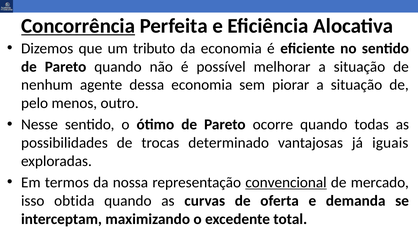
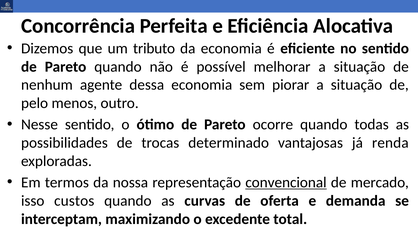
Concorrência underline: present -> none (78, 26)
iguais: iguais -> renda (390, 143)
obtida: obtida -> custos (74, 201)
